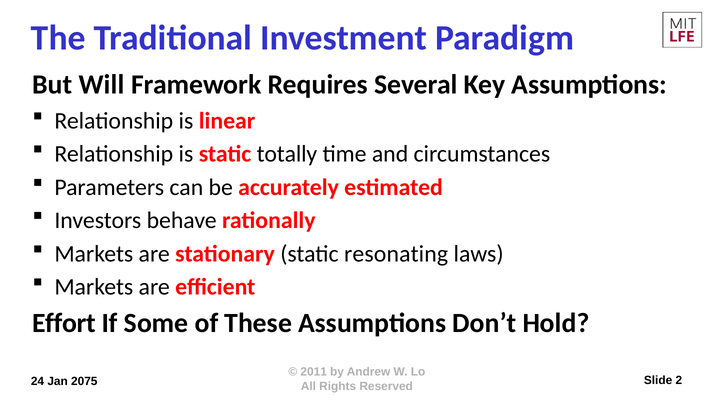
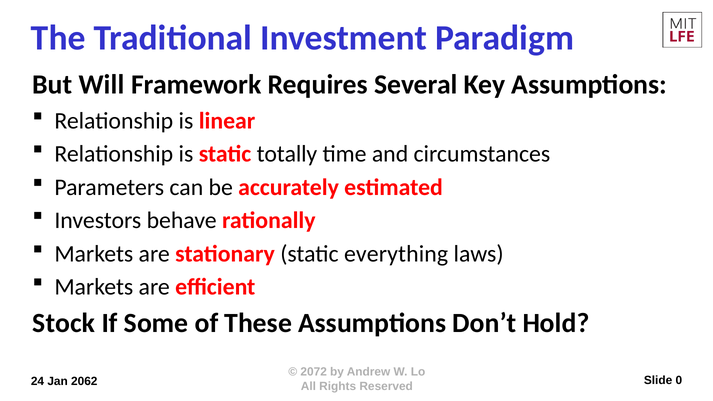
resonating: resonating -> everything (396, 254)
Effort: Effort -> Stock (64, 323)
2011: 2011 -> 2072 (314, 372)
2075: 2075 -> 2062 (84, 381)
2: 2 -> 0 (679, 380)
